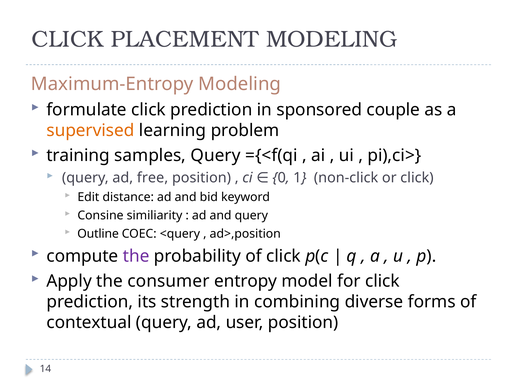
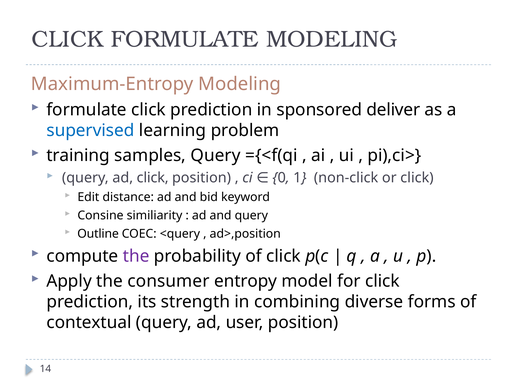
CLICK PLACEMENT: PLACEMENT -> FORMULATE (185, 39)
couple: couple -> deliver (393, 110)
supervised colour: orange -> blue (90, 130)
ad free: free -> click (153, 178)
